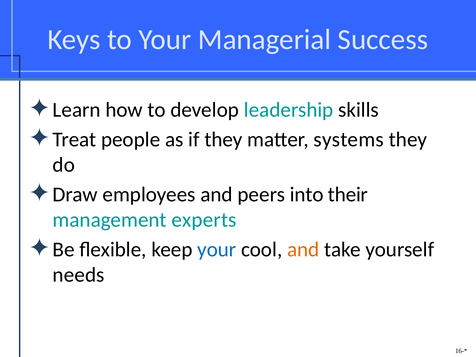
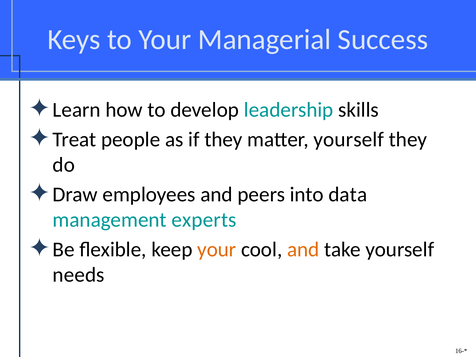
matter systems: systems -> yourself (349, 139)
their: their -> data (348, 194)
your colour: blue -> orange (217, 249)
